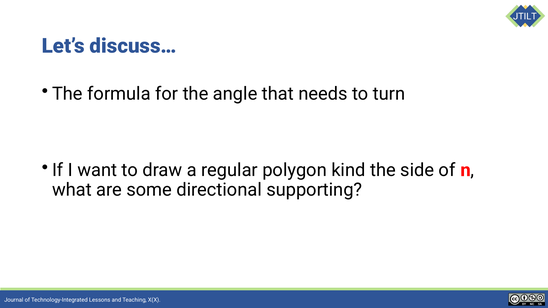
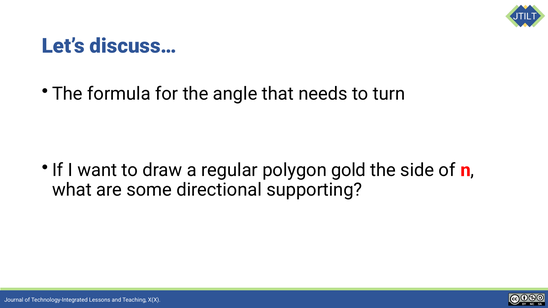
kind: kind -> gold (349, 170)
